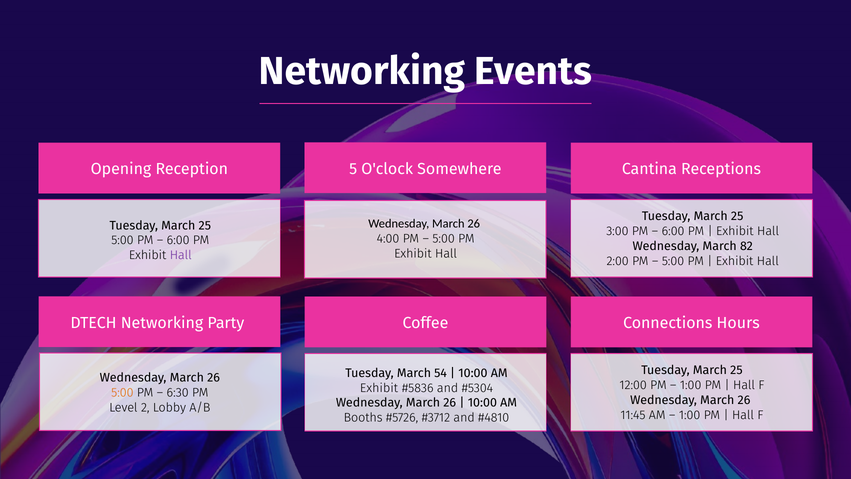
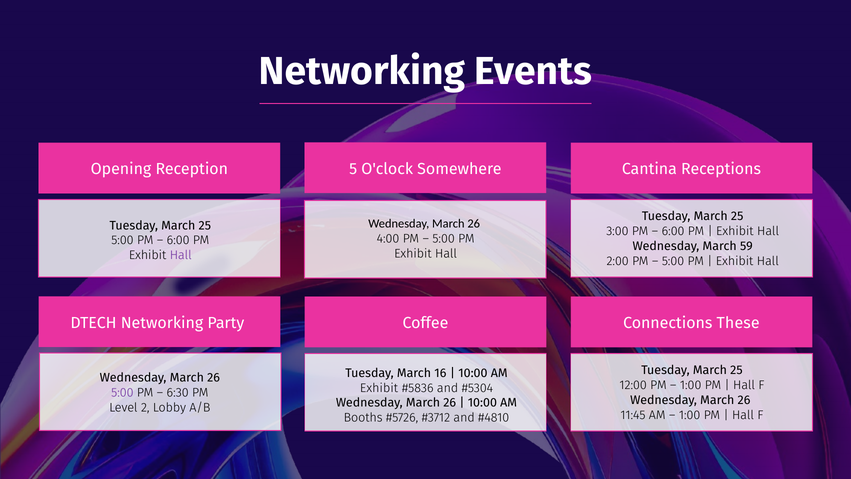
82: 82 -> 59 (746, 246)
Hours: Hours -> These (738, 323)
54: 54 -> 16 (440, 373)
5:00 colour: orange -> purple (122, 392)
